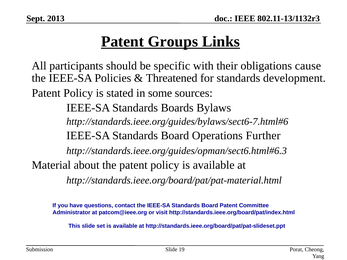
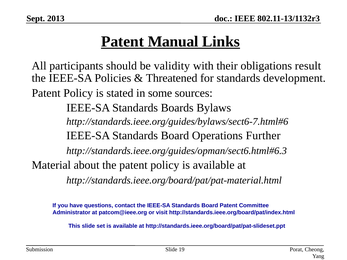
Groups: Groups -> Manual (173, 42)
specific: specific -> validity (172, 66)
cause: cause -> result (308, 66)
